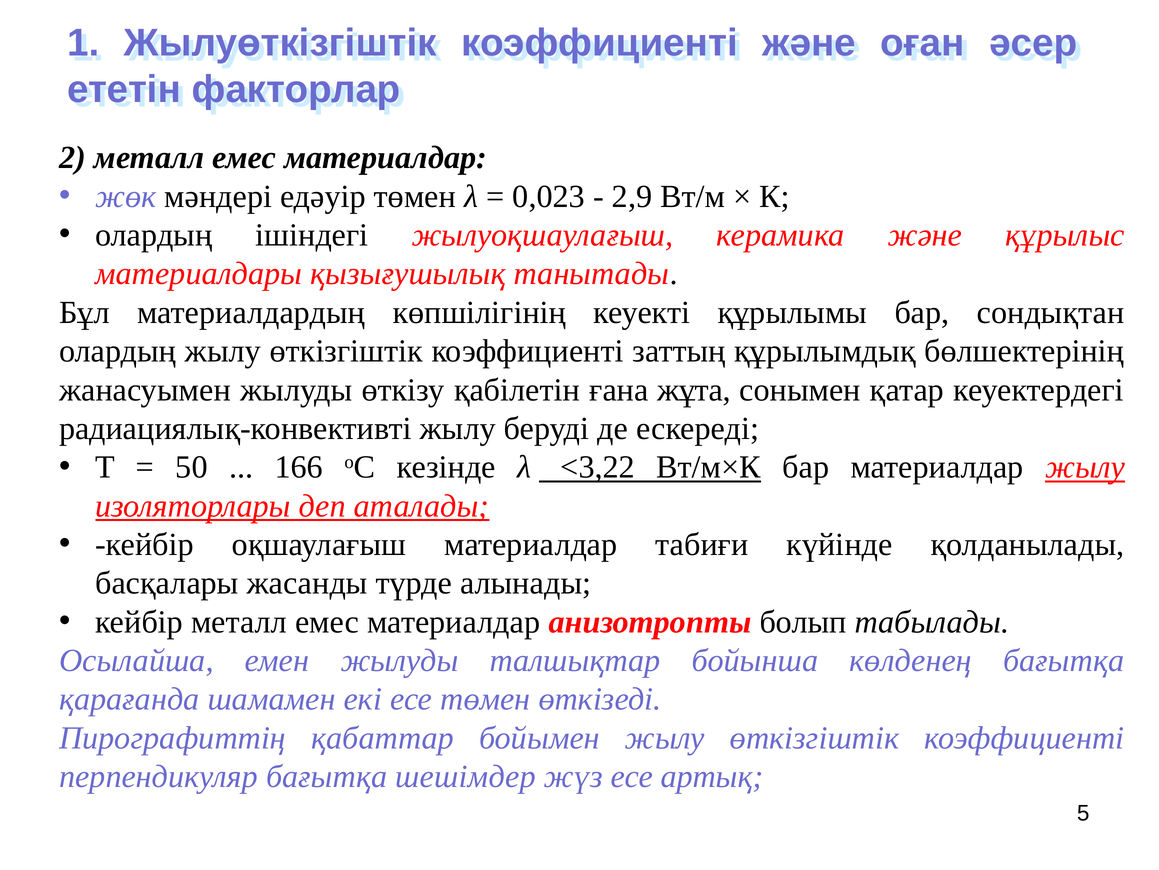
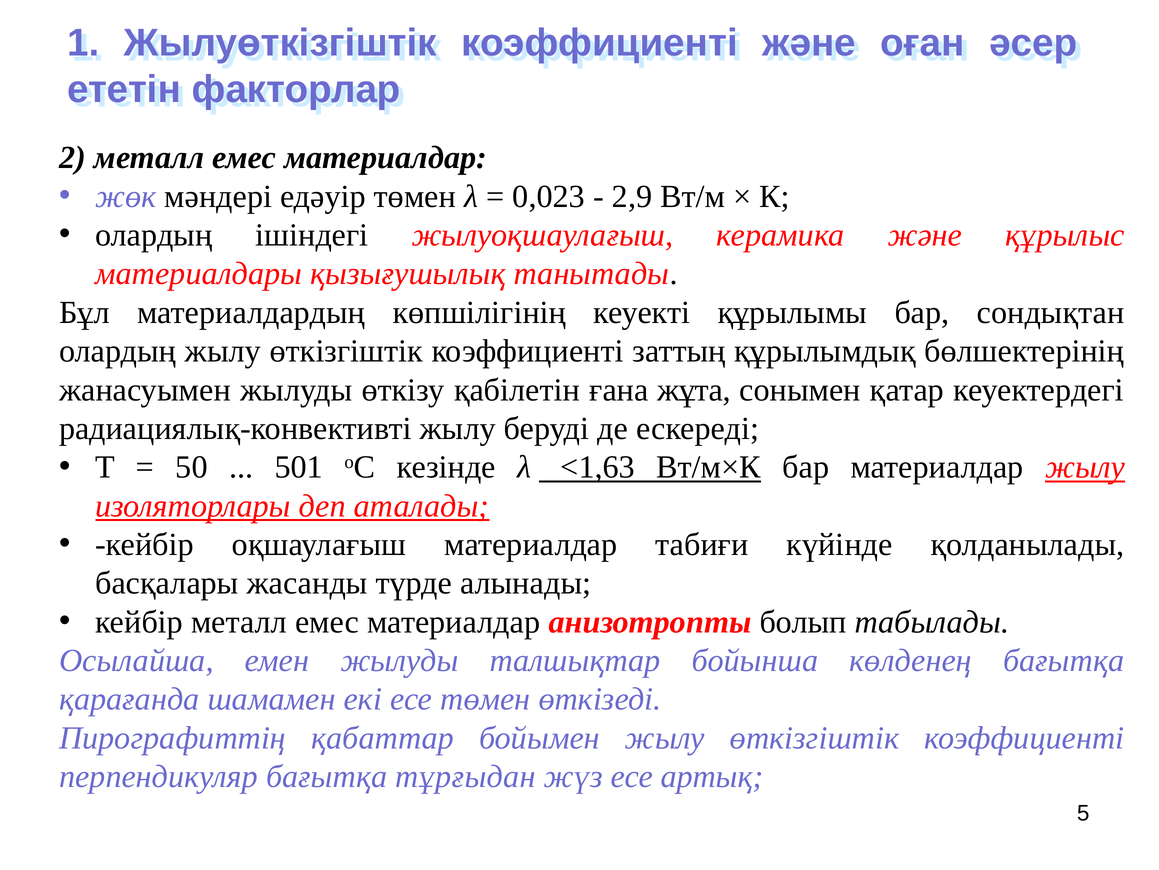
166: 166 -> 501 (299, 467)
<3,22: <3,22 -> <1,63 (598, 467)
шешімдер: шешімдер -> тұрғыдан (465, 776)
